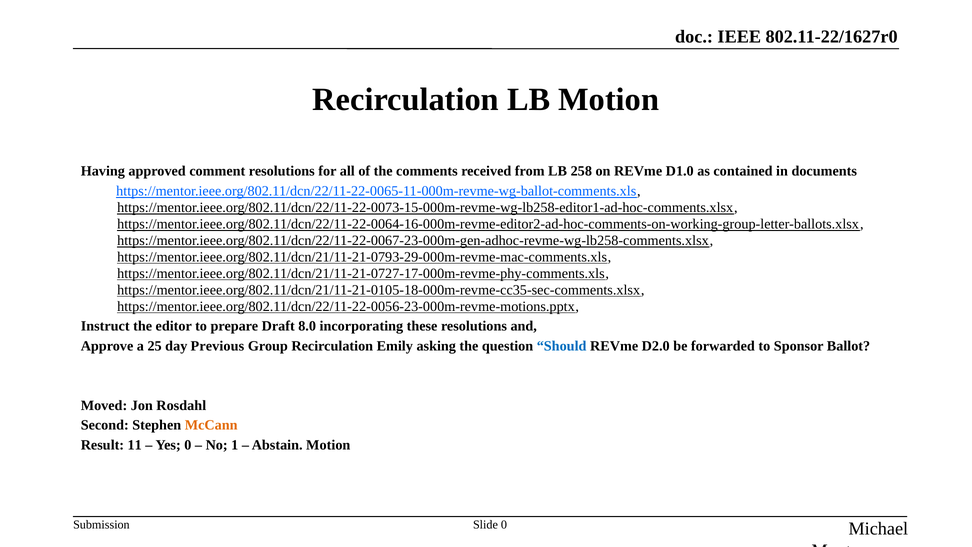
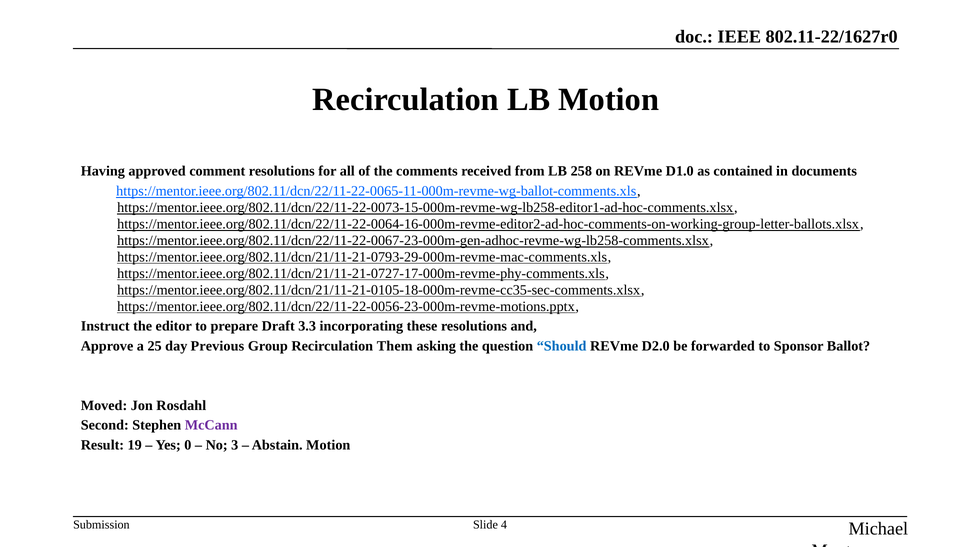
8.0: 8.0 -> 3.3 (307, 326)
Emily: Emily -> Them (395, 346)
McCann colour: orange -> purple (211, 425)
11: 11 -> 19 (135, 445)
1: 1 -> 3 (235, 445)
Slide 0: 0 -> 4 (504, 524)
